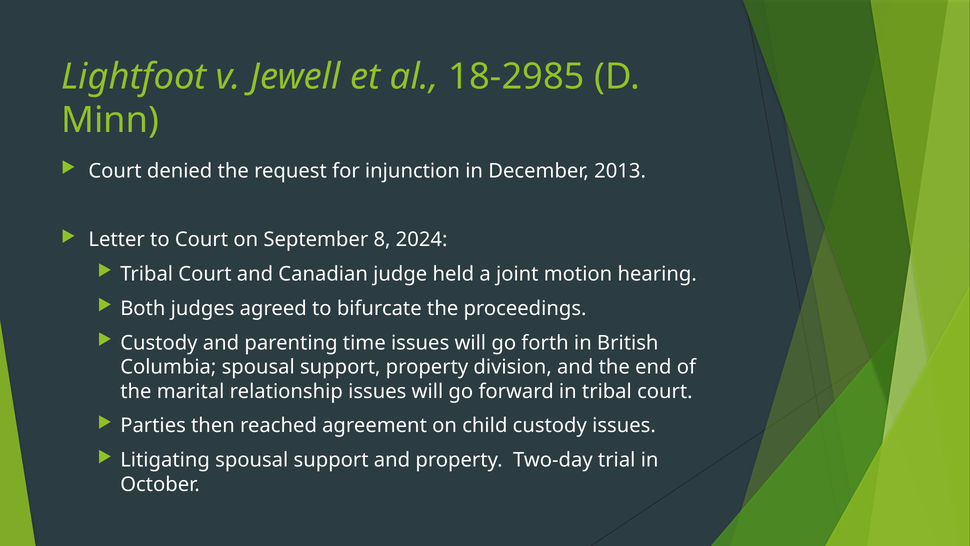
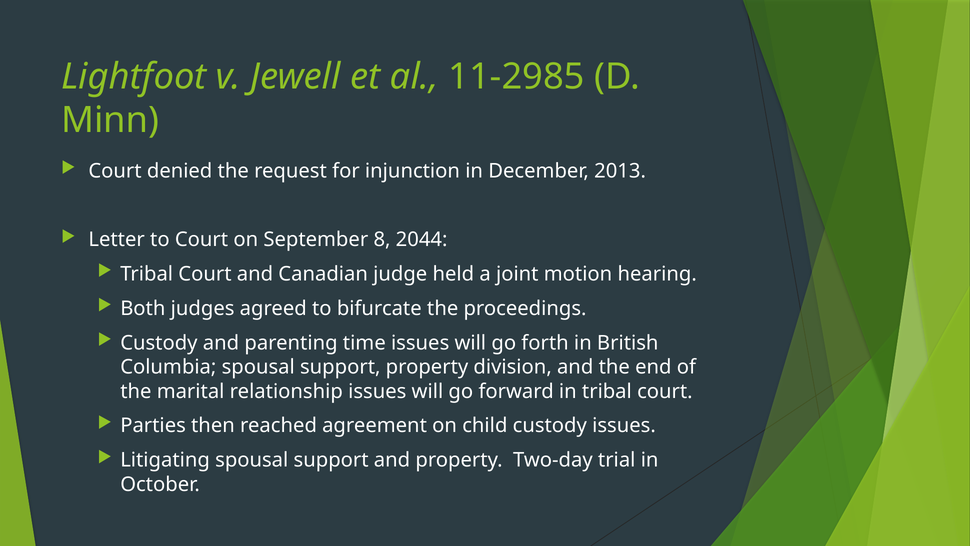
18-2985: 18-2985 -> 11-2985 (516, 76)
2024: 2024 -> 2044 (422, 240)
